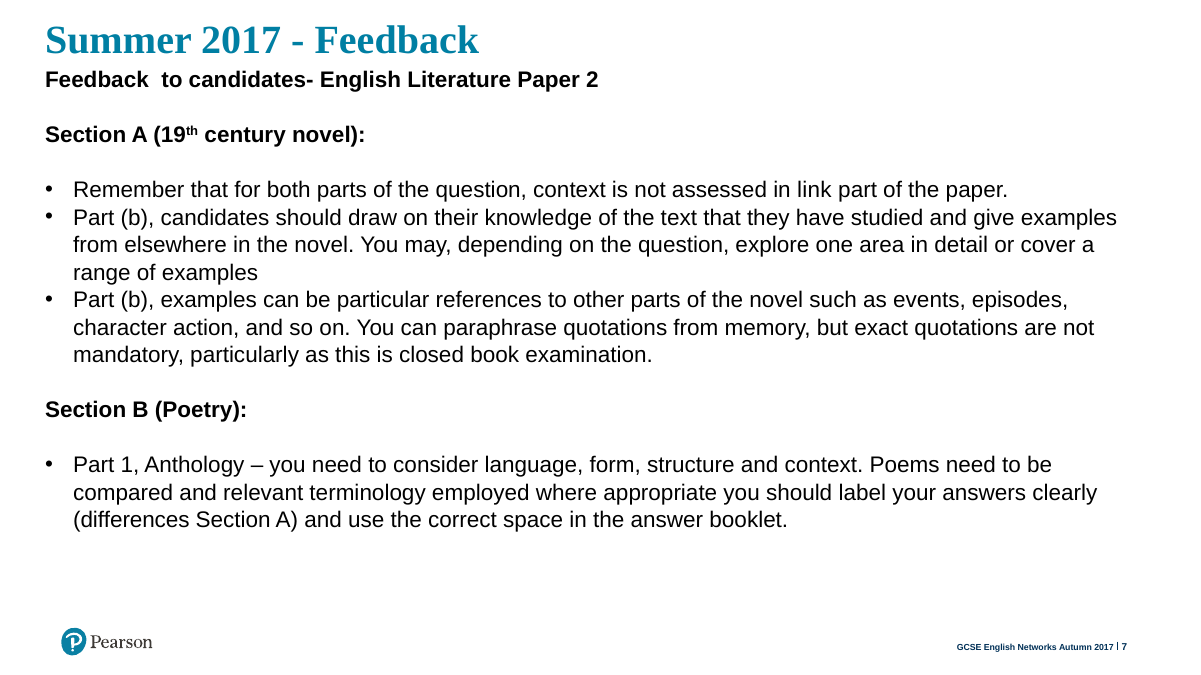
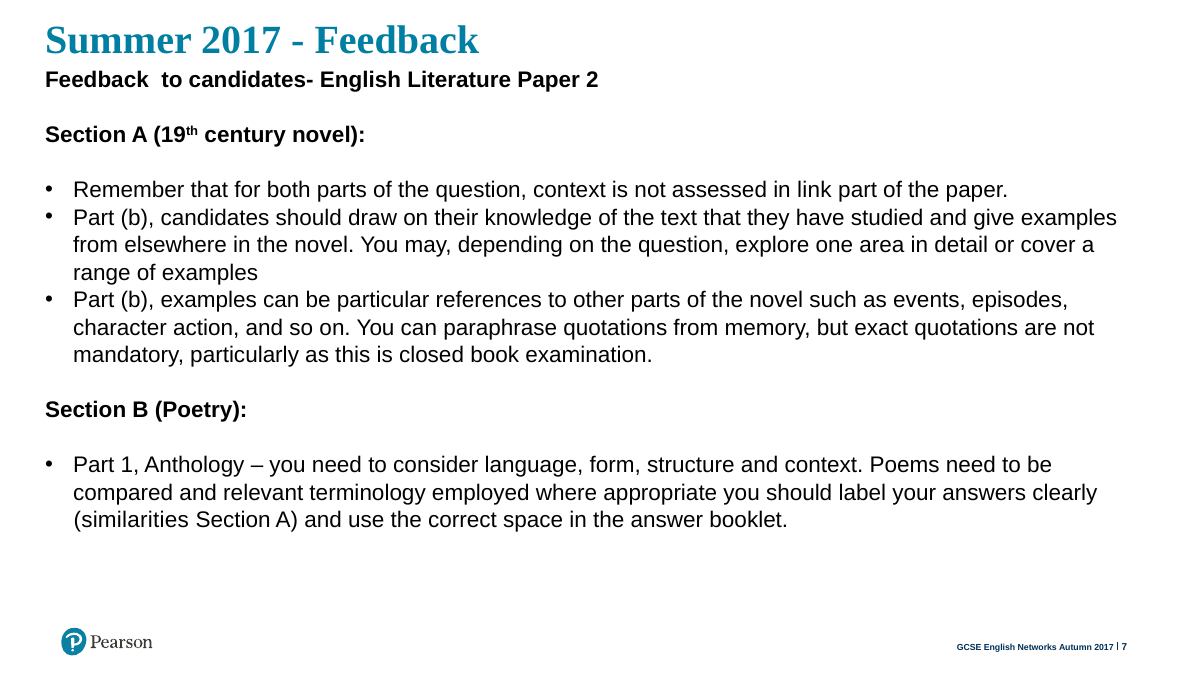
differences: differences -> similarities (131, 521)
